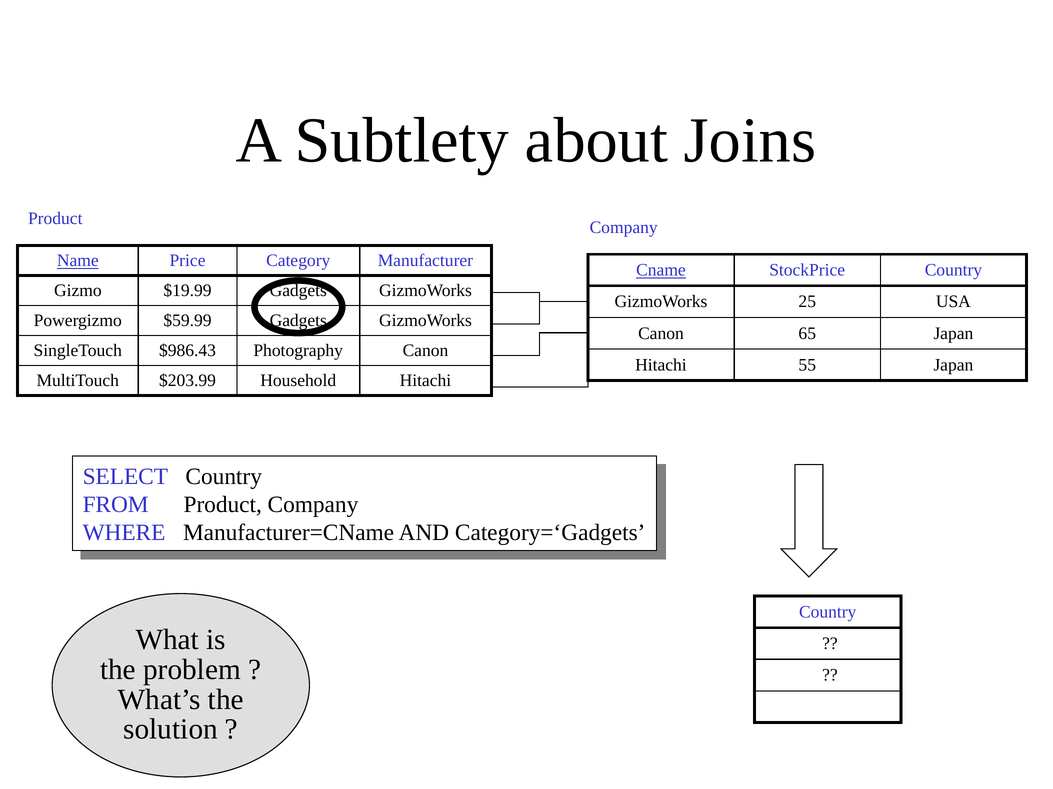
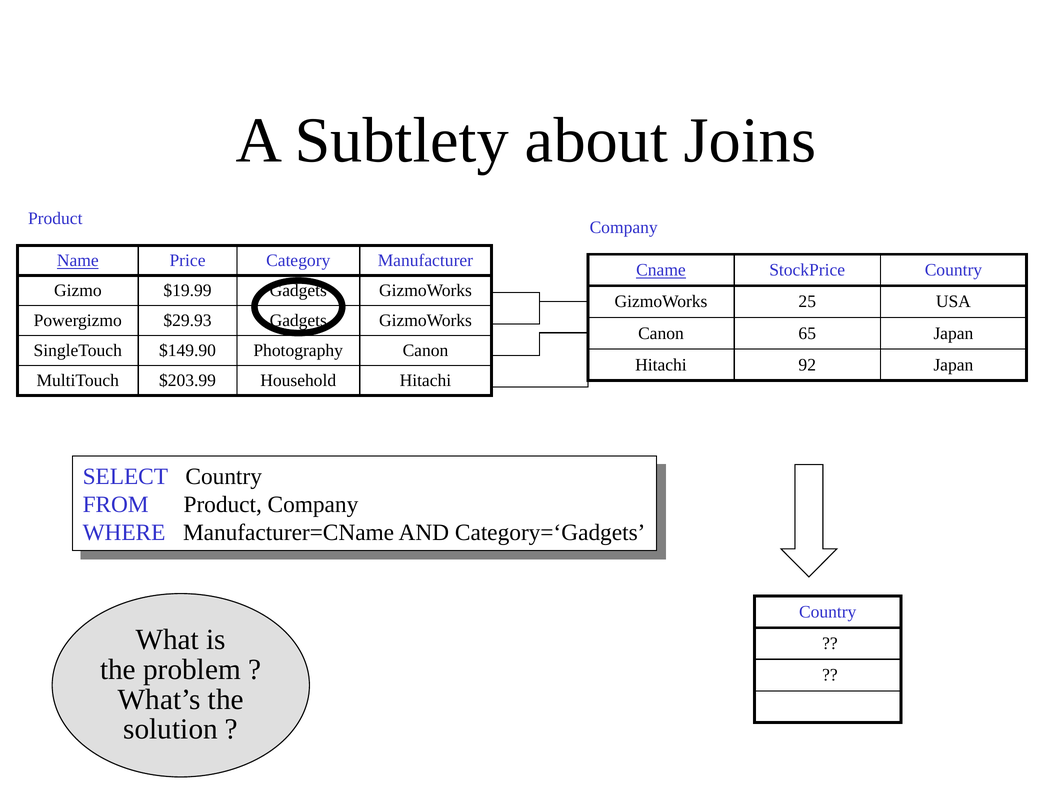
$59.99: $59.99 -> $29.93 (188, 321)
$986.43: $986.43 -> $149.90 (187, 351)
55: 55 -> 92 (807, 365)
